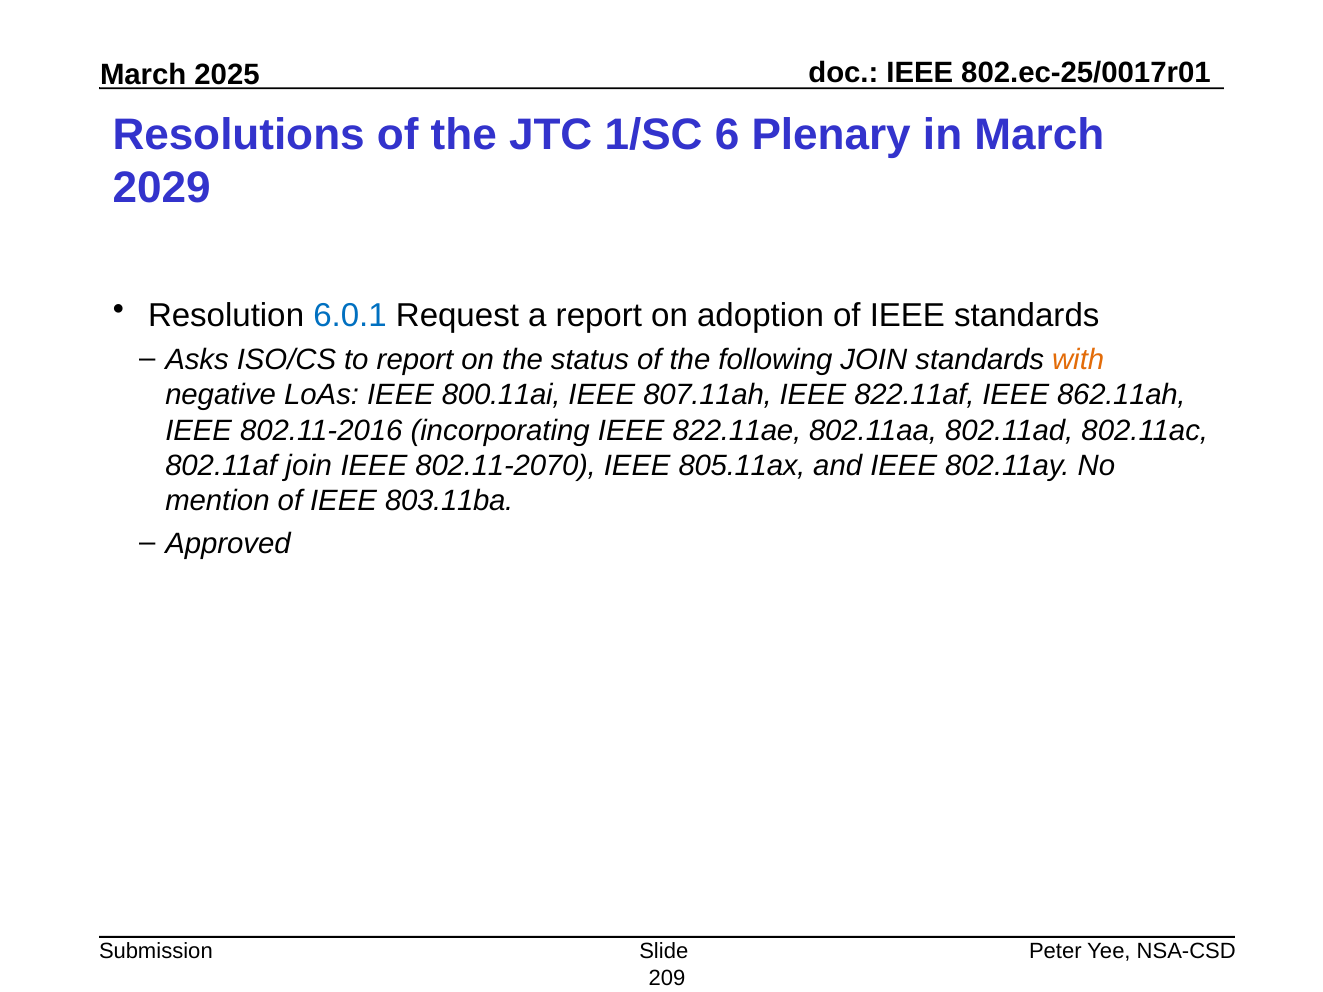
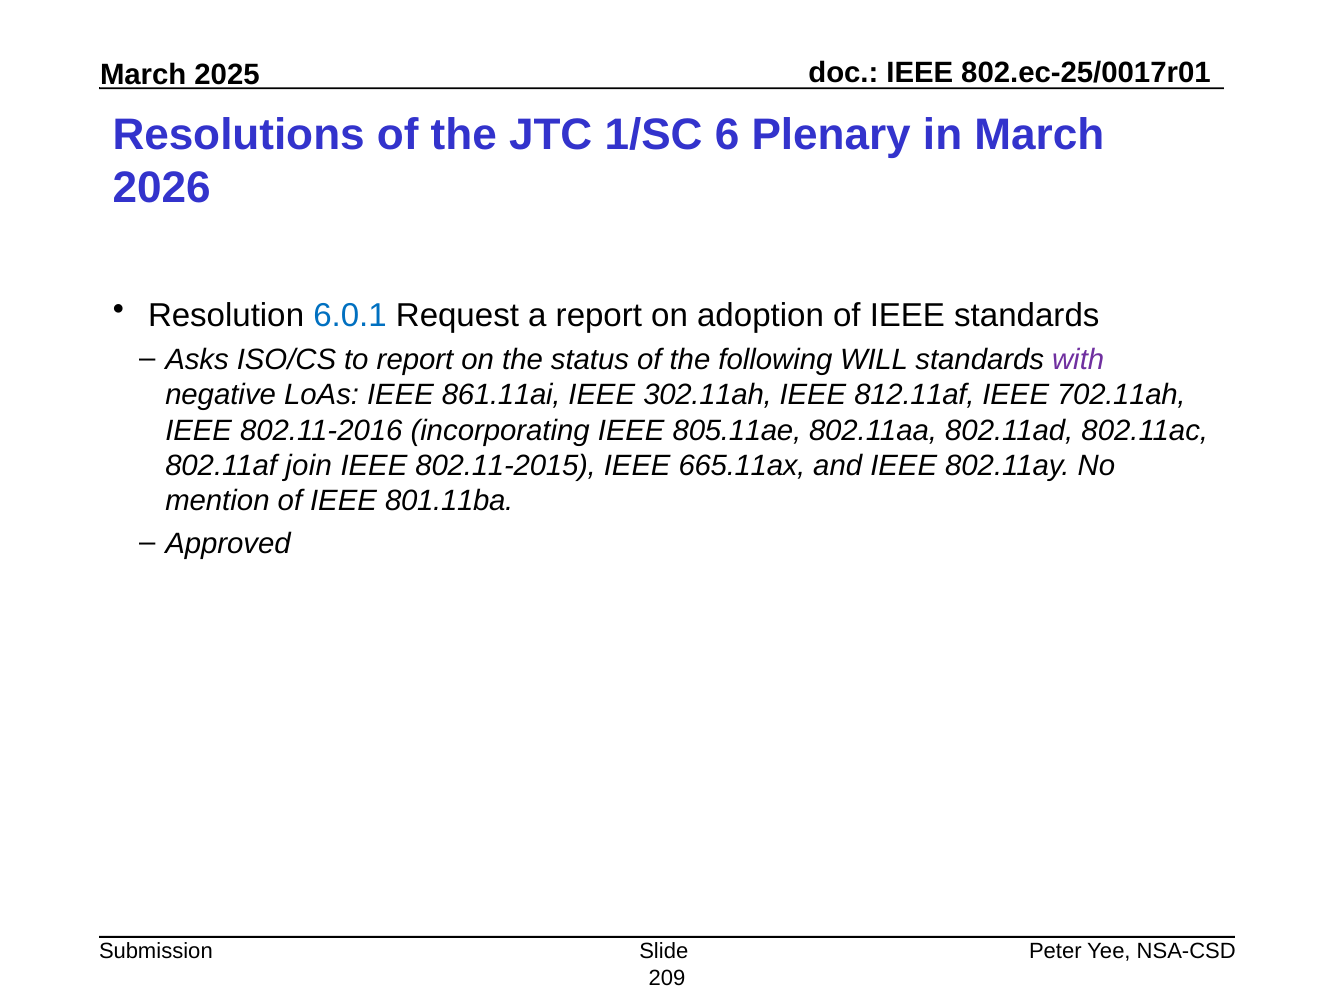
2029: 2029 -> 2026 (162, 188)
following JOIN: JOIN -> WILL (874, 360)
with colour: orange -> purple (1078, 360)
800.11ai: 800.11ai -> 861.11ai (501, 395)
807.11ah: 807.11ah -> 302.11ah (708, 395)
822.11af: 822.11af -> 812.11af (914, 395)
862.11ah: 862.11ah -> 702.11ah (1121, 395)
822.11ae: 822.11ae -> 805.11ae (737, 431)
802.11-2070: 802.11-2070 -> 802.11-2015 (506, 466)
805.11ax: 805.11ax -> 665.11ax (742, 466)
803.11ba: 803.11ba -> 801.11ba (449, 501)
